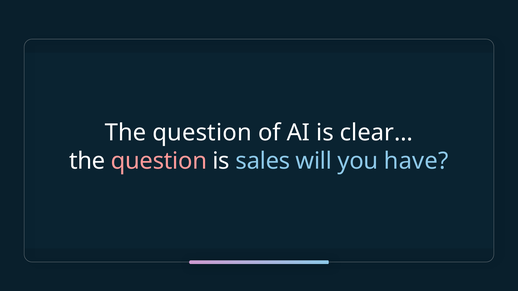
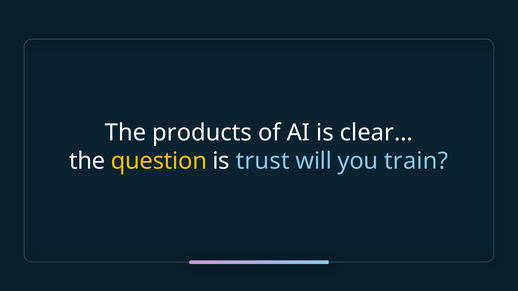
question: question -> products (202, 133)
question colour: pink -> yellow (159, 161)
sales: sales -> trust (263, 161)
have: have -> train (416, 161)
